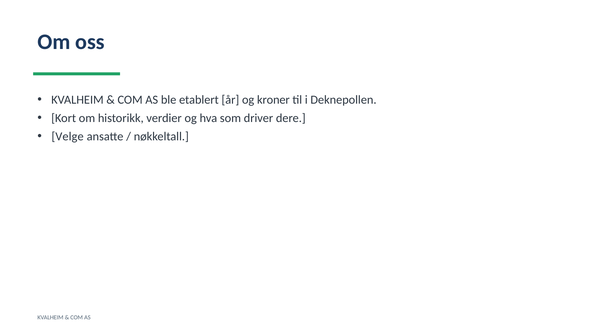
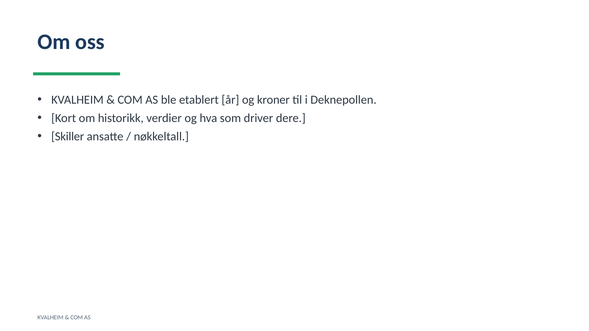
Velge: Velge -> Skiller (68, 137)
